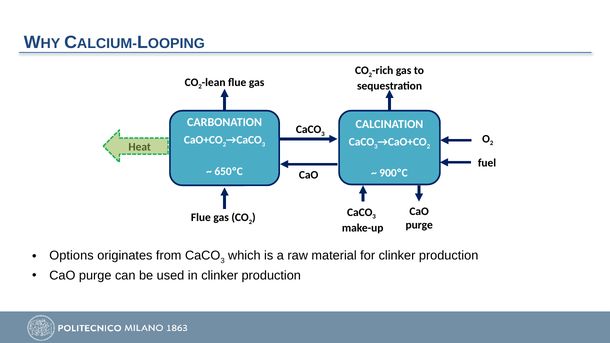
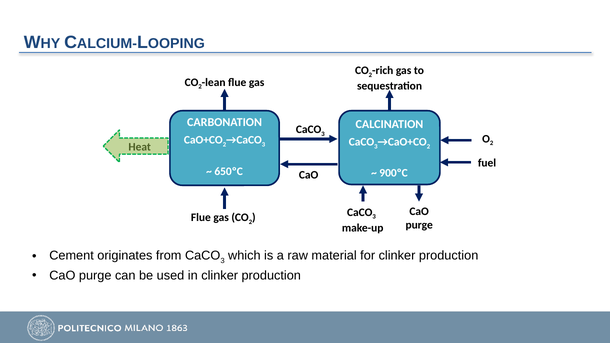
Options: Options -> Cement (72, 256)
